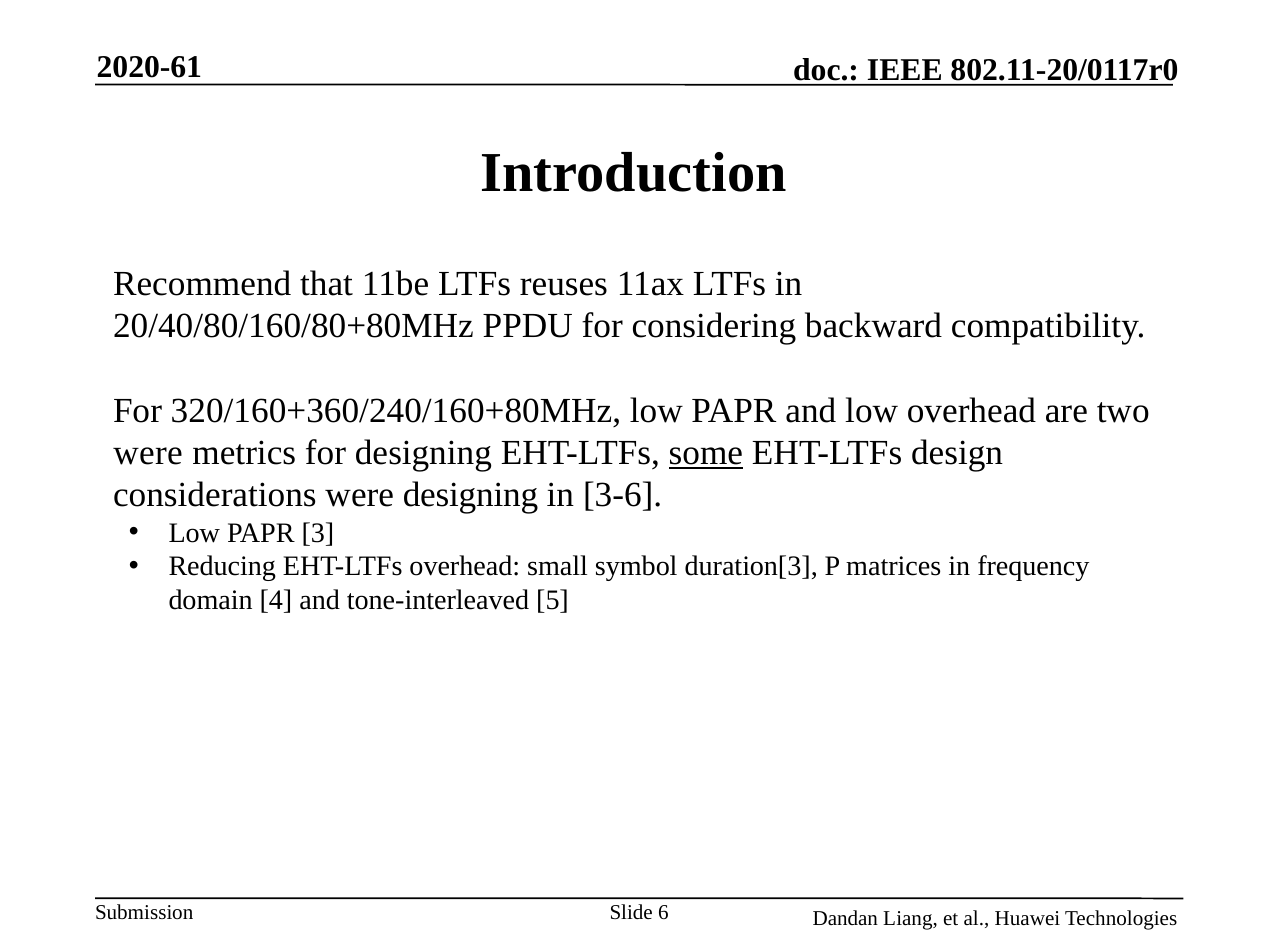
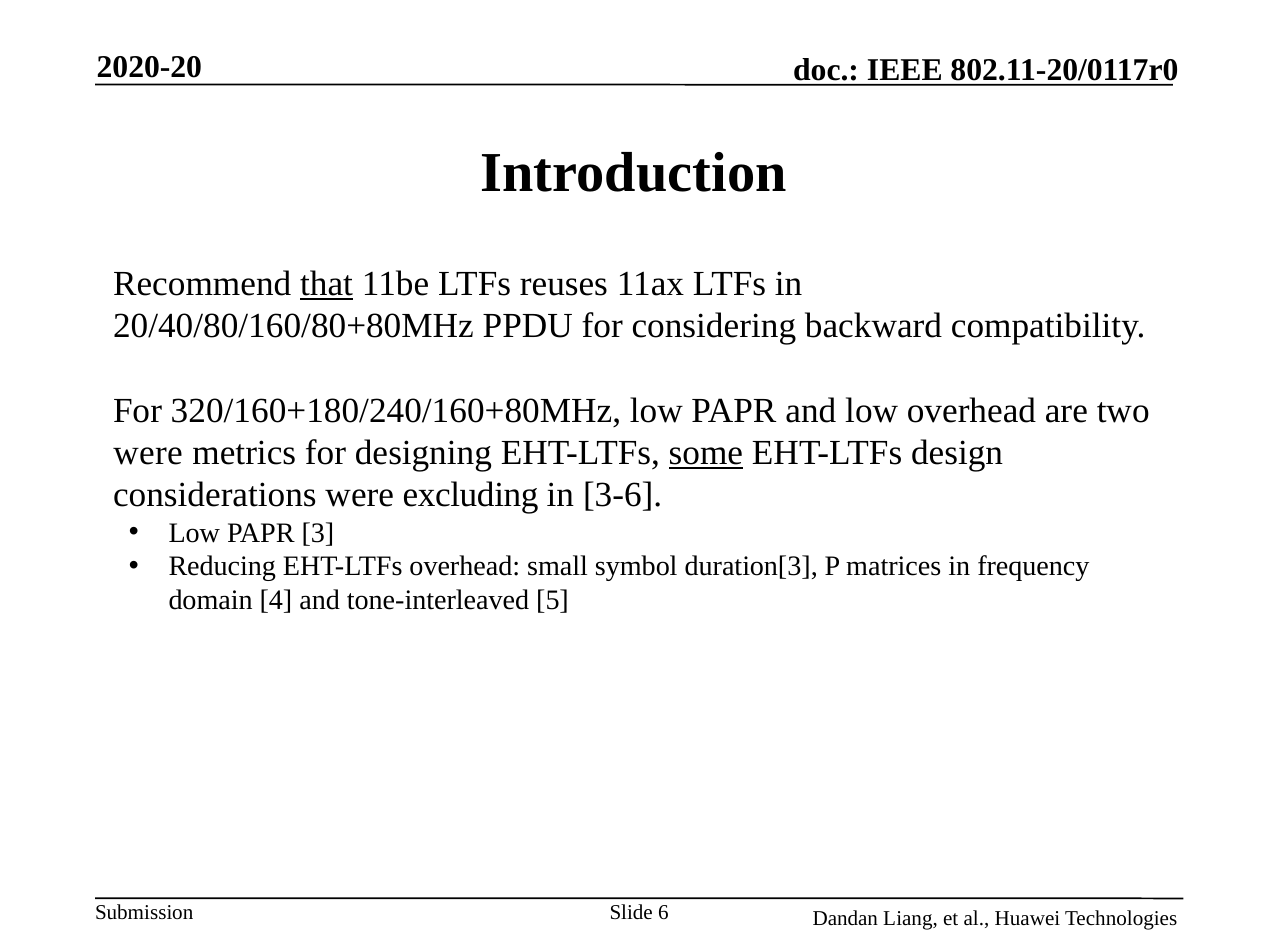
2020-61: 2020-61 -> 2020-20 (149, 67)
that underline: none -> present (327, 284)
320/160+360/240/160+80MHz: 320/160+360/240/160+80MHz -> 320/160+180/240/160+80MHz (396, 411)
were designing: designing -> excluding (471, 495)
